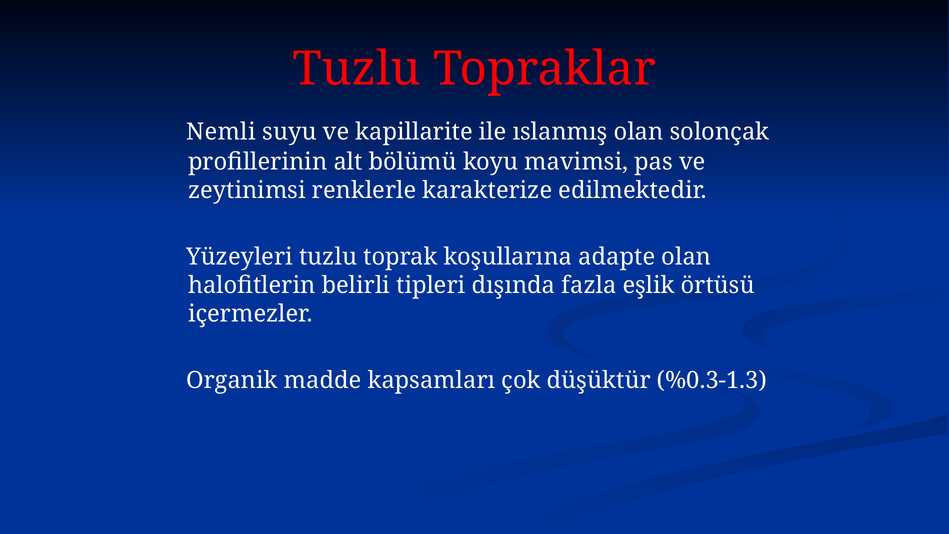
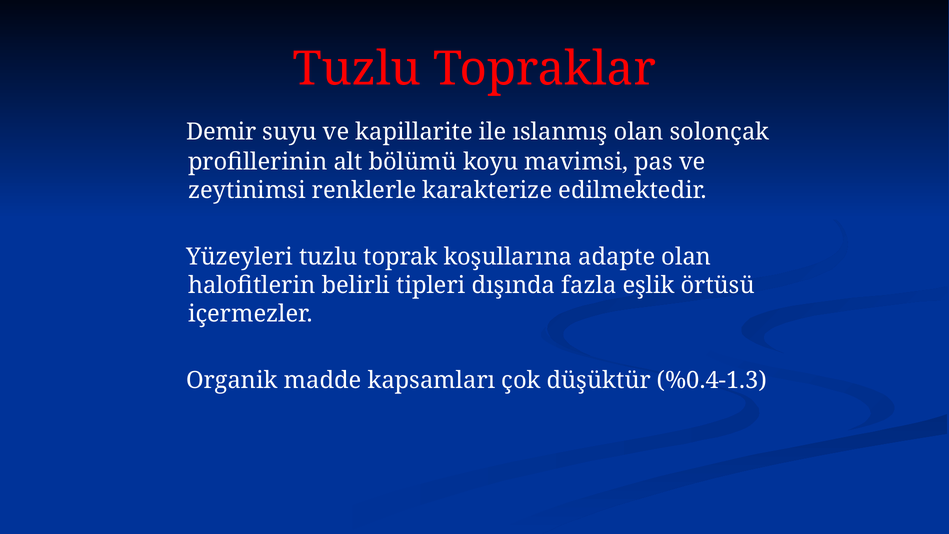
Nemli: Nemli -> Demir (221, 132)
%0.3-1.3: %0.3-1.3 -> %0.4-1.3 (712, 380)
